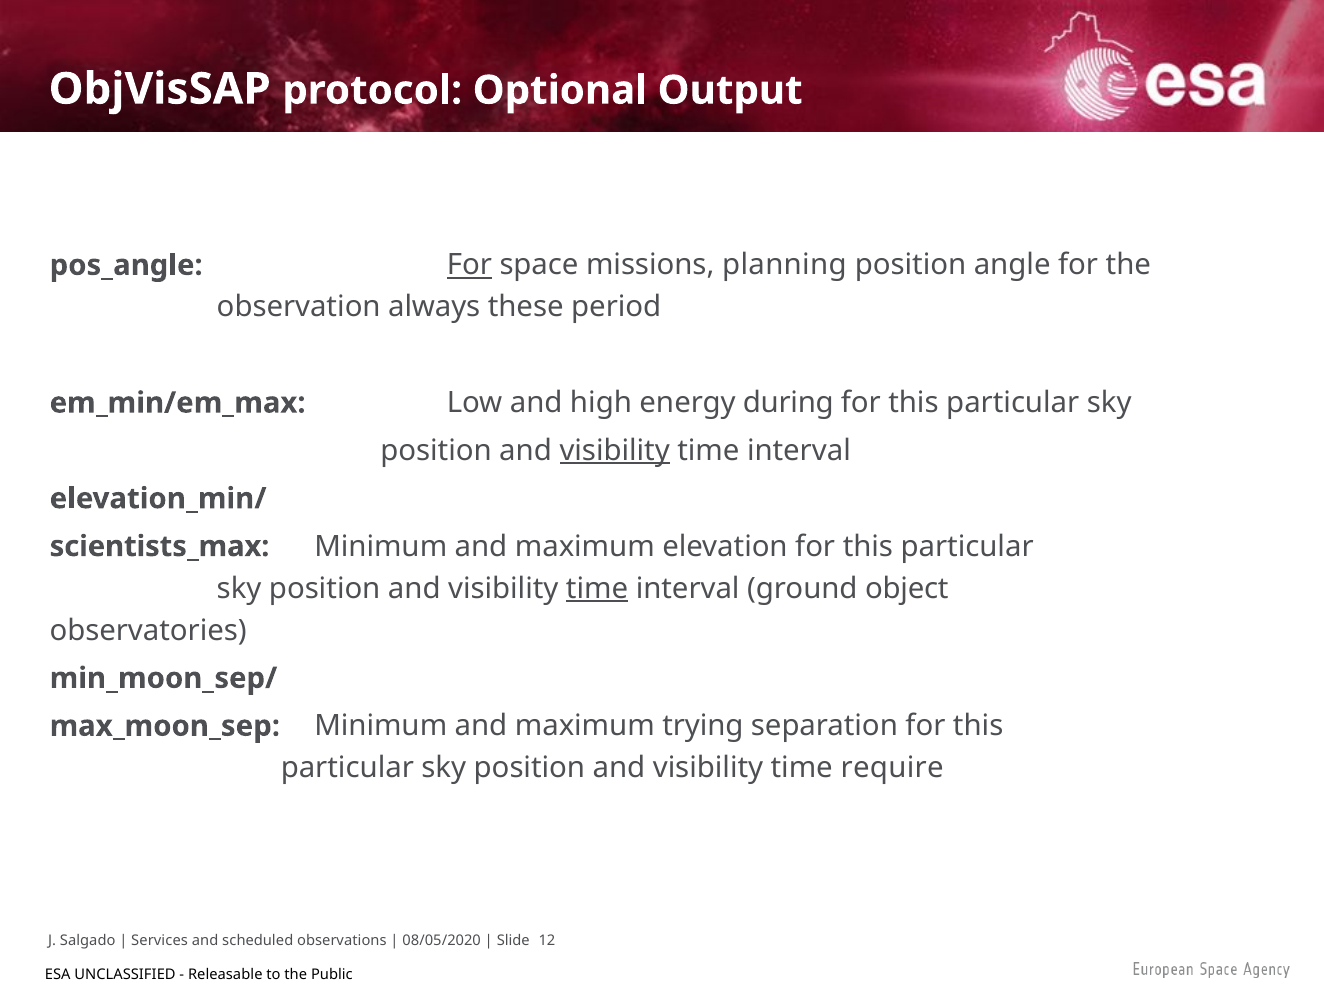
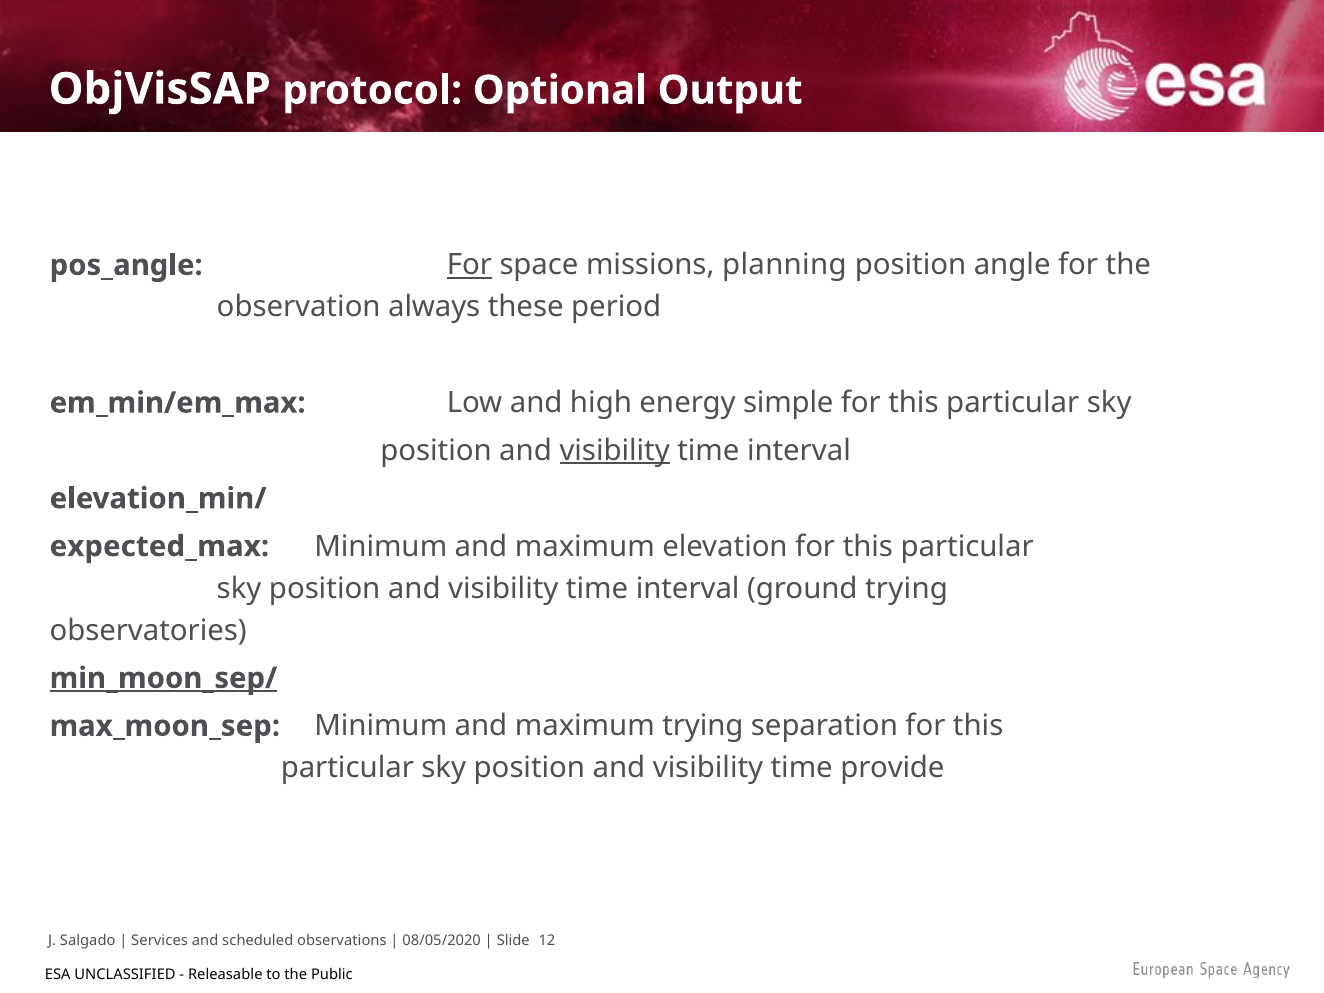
during: during -> simple (788, 403)
scientists_max: scientists_max -> expected_max (159, 546)
time underline: present -> none (597, 588)
ground object: object -> trying (907, 588)
min_moon_sep/ underline: none -> present (163, 678)
require: require -> provide (892, 768)
